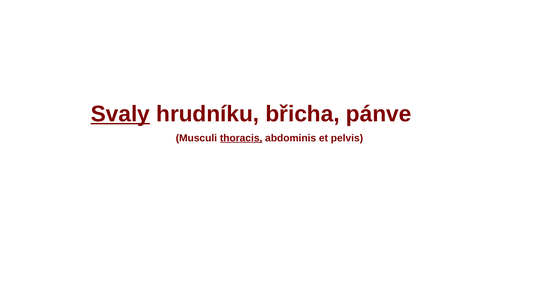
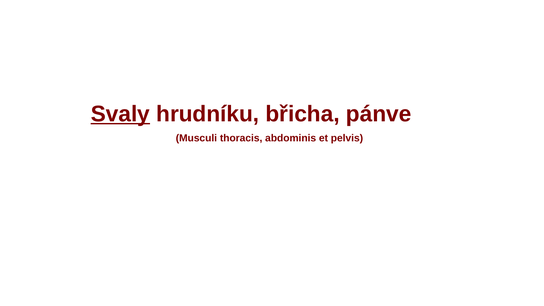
thoracis underline: present -> none (241, 138)
